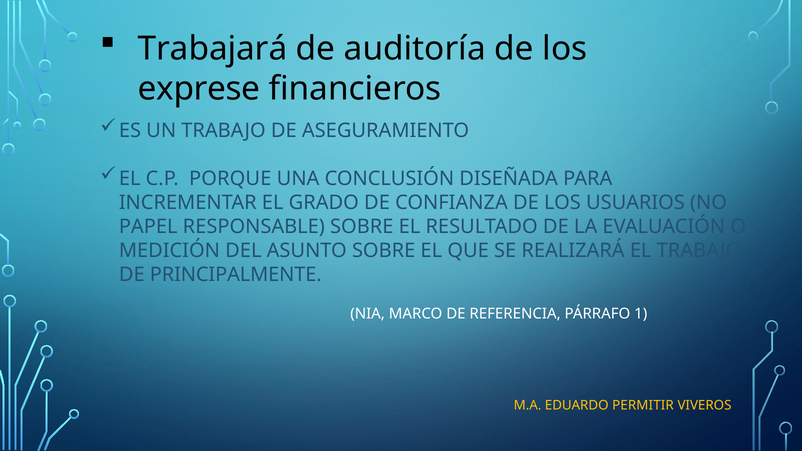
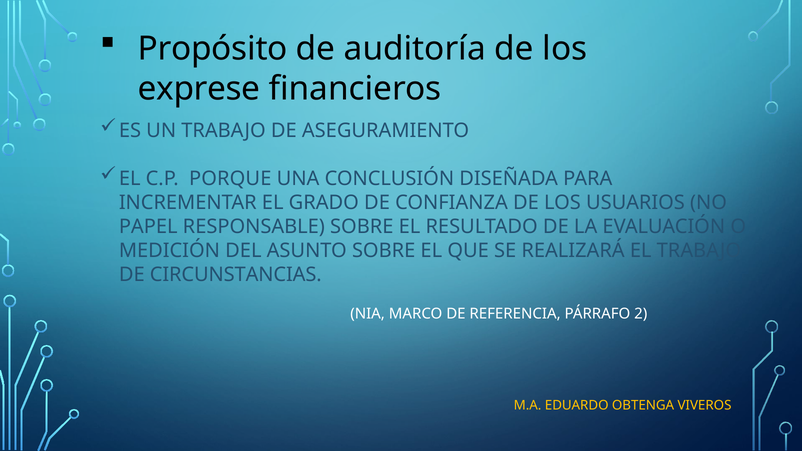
Trabajará: Trabajará -> Propósito (213, 49)
PRINCIPALMENTE: PRINCIPALMENTE -> CIRCUNSTANCIAS (236, 275)
1: 1 -> 2 (641, 314)
PERMITIR: PERMITIR -> OBTENGA (643, 405)
